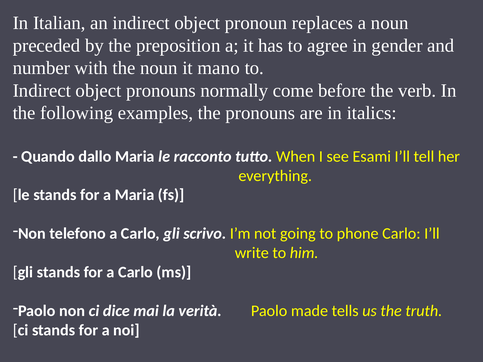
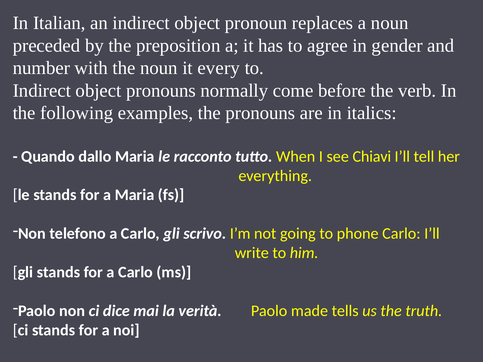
mano: mano -> every (219, 68)
Esami: Esami -> Chiavi (372, 157)
